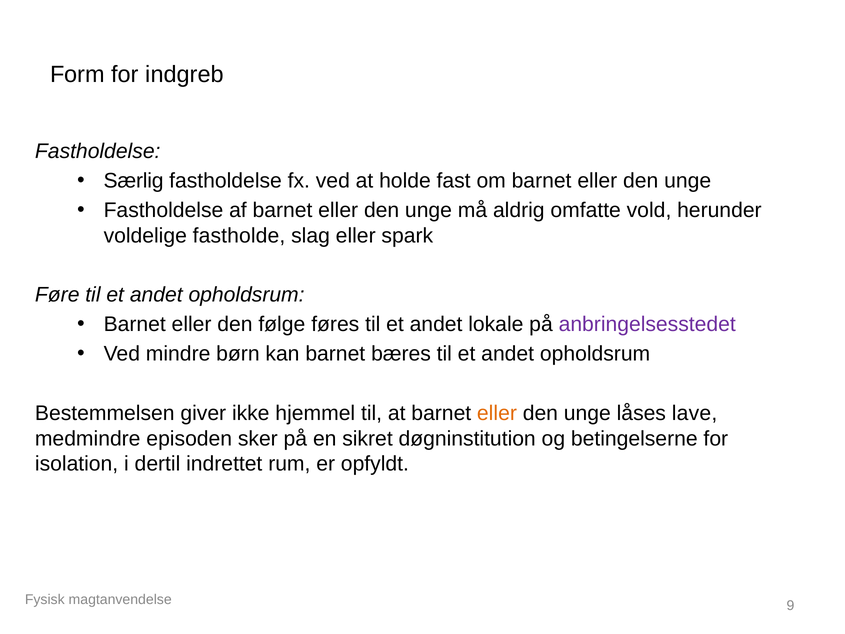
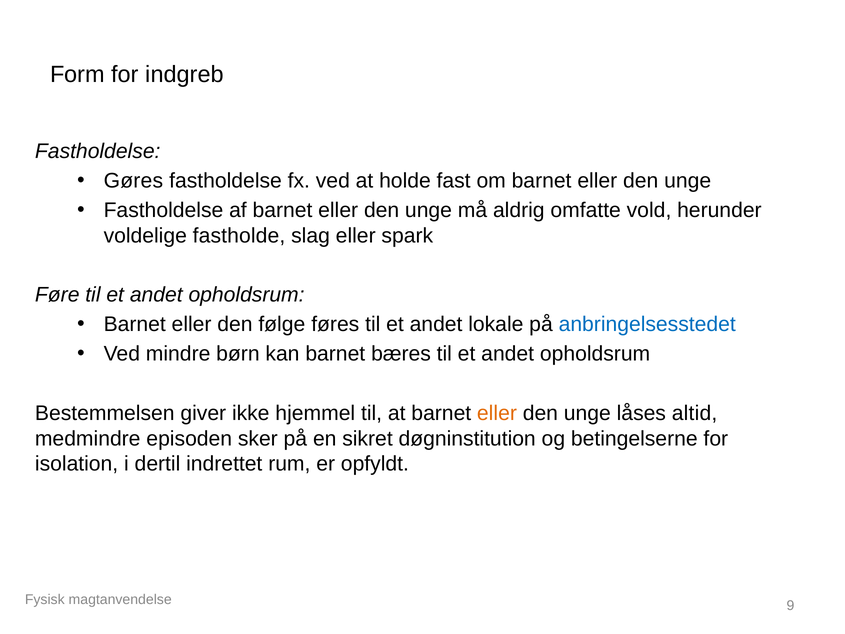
Særlig: Særlig -> Gøres (133, 181)
anbringelsesstedet colour: purple -> blue (647, 324)
lave: lave -> altid (695, 413)
